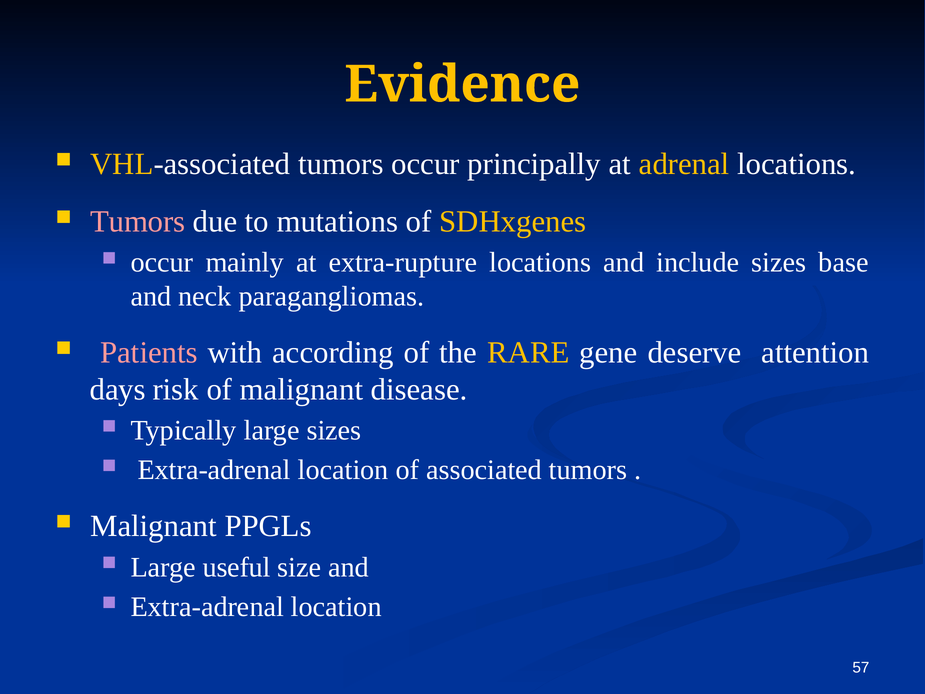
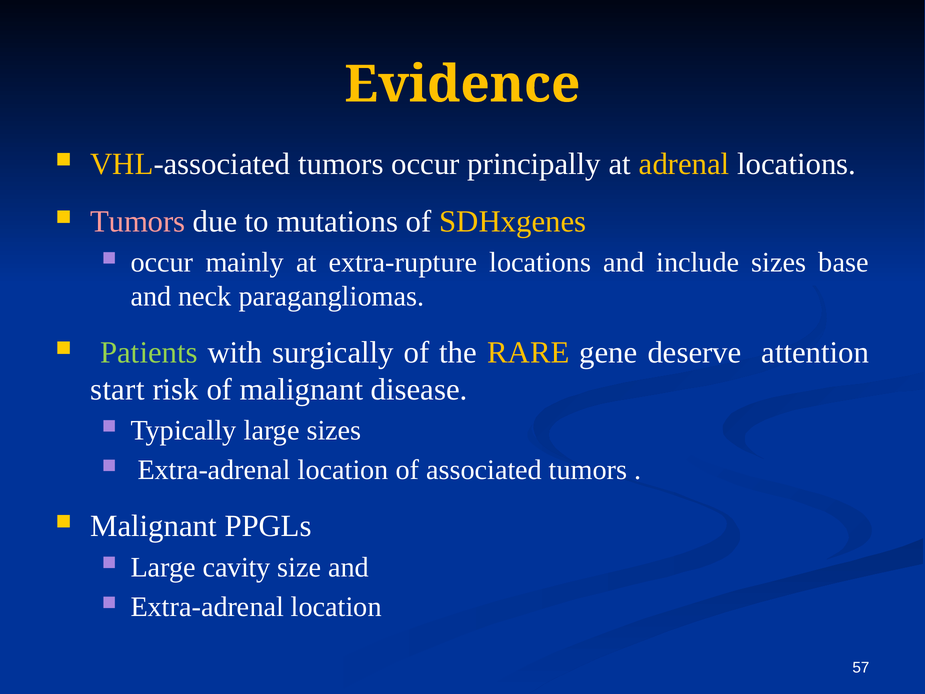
Patients colour: pink -> light green (149, 353)
according: according -> surgically (333, 353)
days: days -> start (117, 390)
useful: useful -> cavity (237, 567)
